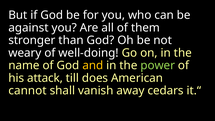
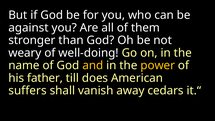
power colour: light green -> yellow (158, 65)
attack: attack -> father (45, 78)
cannot: cannot -> suffers (27, 91)
